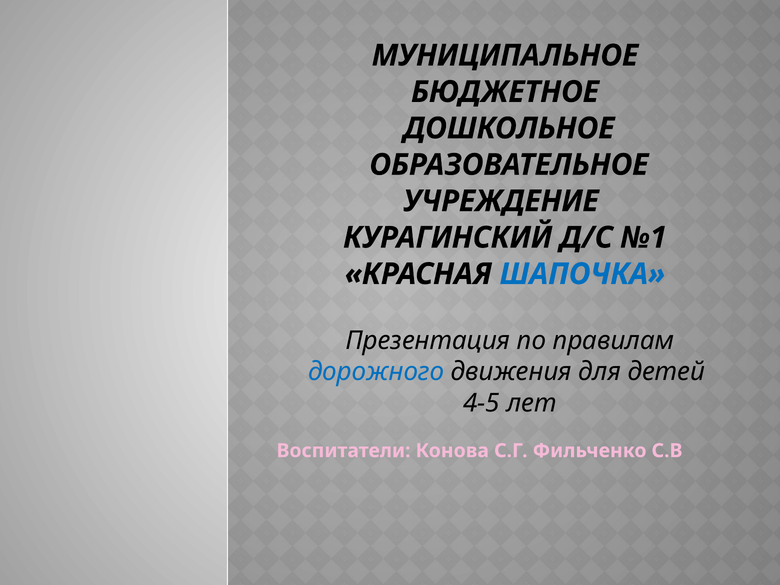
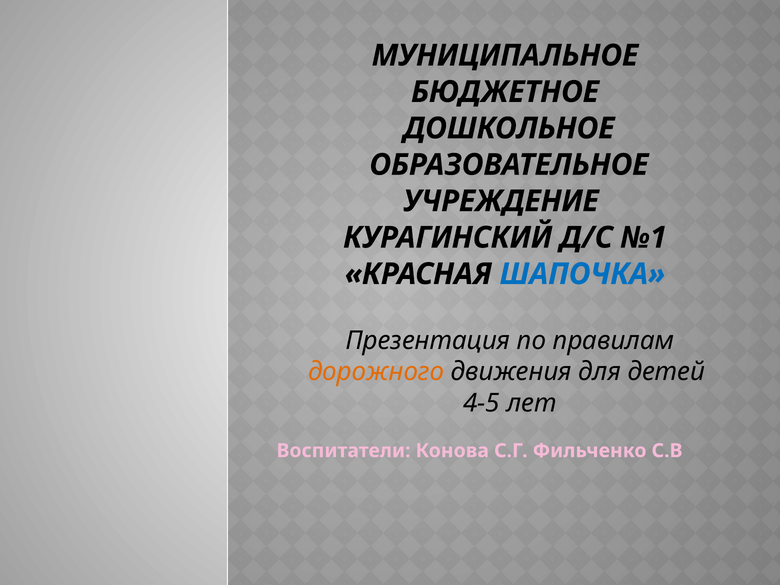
дорожного colour: blue -> orange (376, 372)
